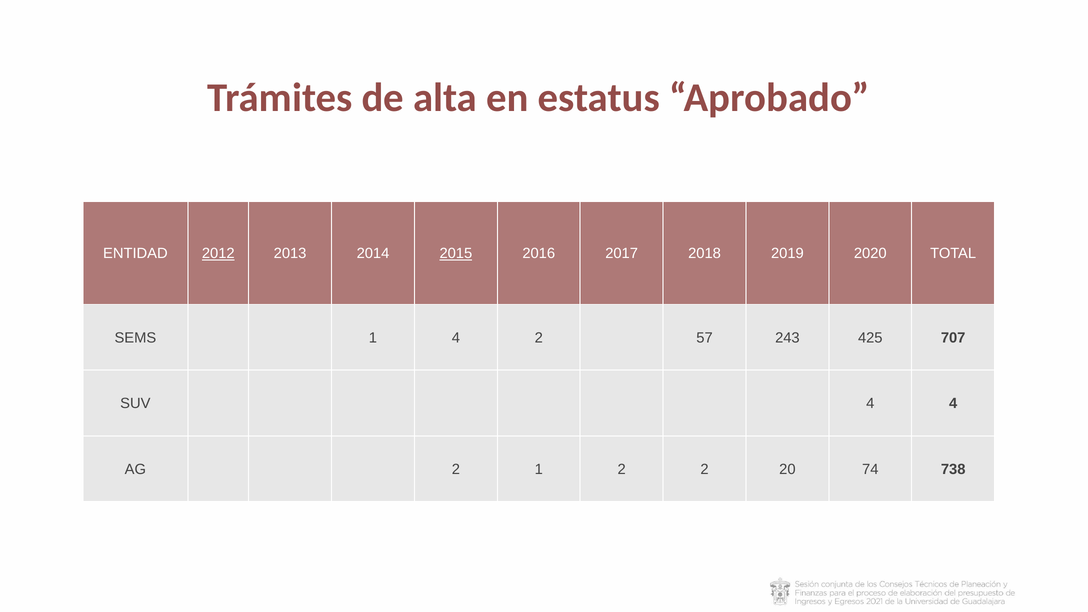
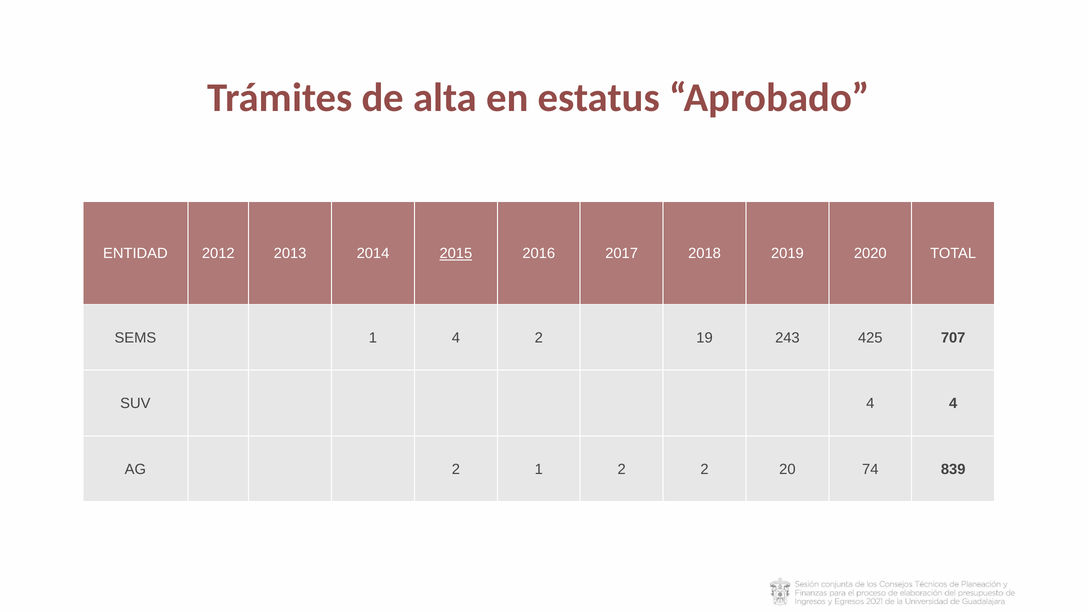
2012 underline: present -> none (218, 253)
57: 57 -> 19 (705, 338)
738: 738 -> 839 (953, 469)
